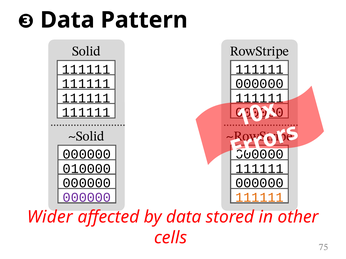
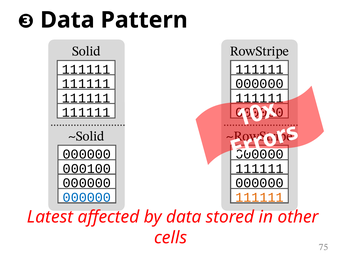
010000: 010000 -> 000100 (87, 169)
000000 colour: purple -> blue (87, 198)
Wider: Wider -> Latest (50, 217)
